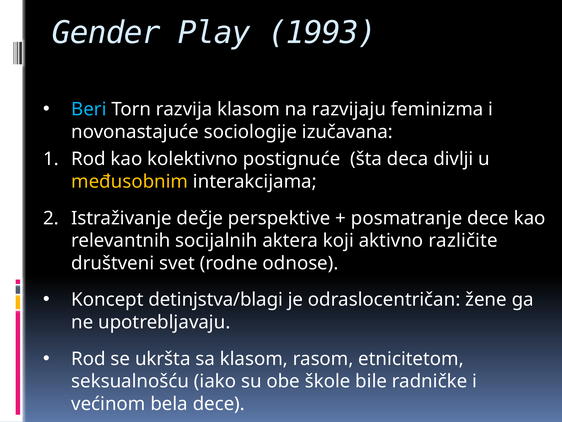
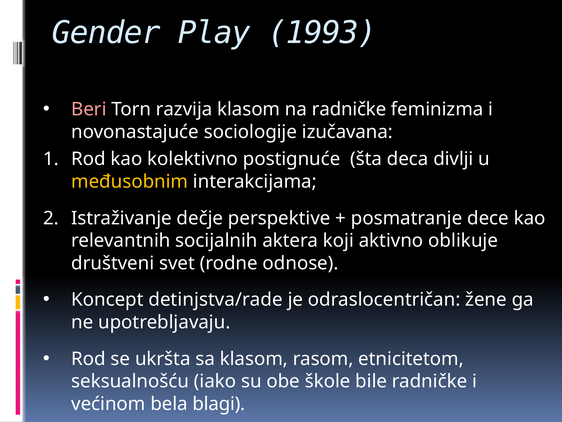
Beri colour: light blue -> pink (89, 109)
na razvijaju: razvijaju -> radničke (349, 109)
različite: različite -> oblikuje (463, 240)
detinjstva/blagi: detinjstva/blagi -> detinjstva/rade (216, 299)
bela dece: dece -> blagi (219, 403)
